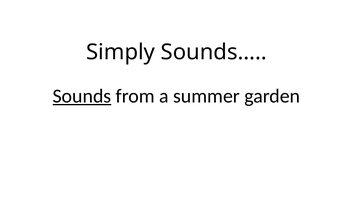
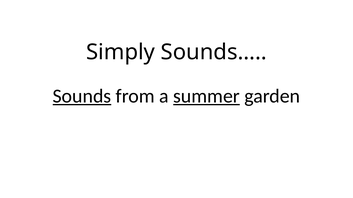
summer underline: none -> present (206, 96)
